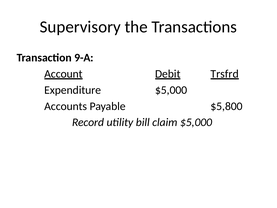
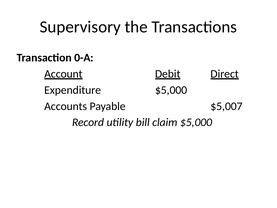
9-A: 9-A -> 0-A (84, 58)
Trsfrd: Trsfrd -> Direct (225, 74)
$5,800: $5,800 -> $5,007 (227, 106)
